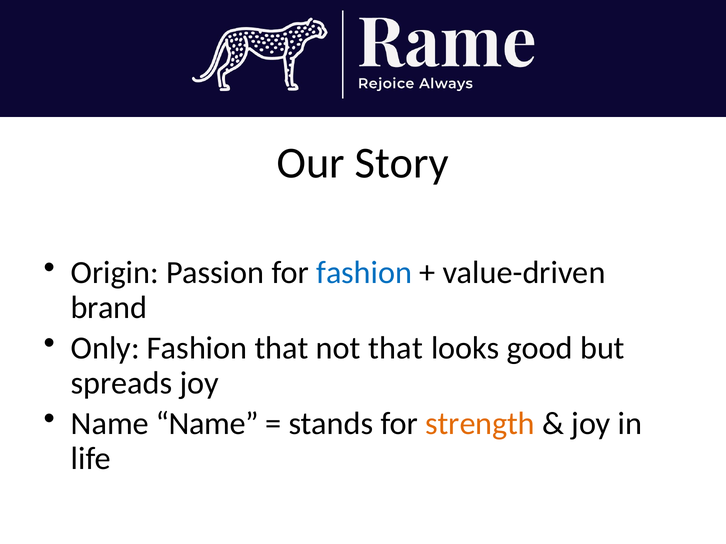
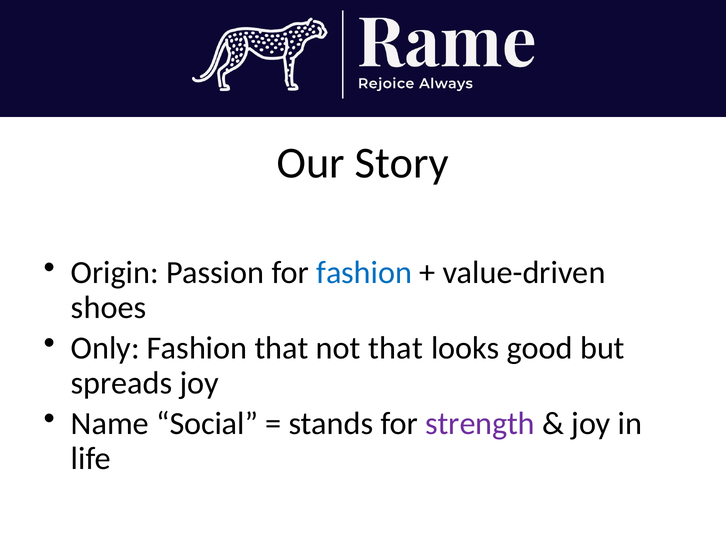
brand: brand -> shoes (109, 308)
Name Name: Name -> Social (207, 424)
strength colour: orange -> purple (480, 424)
